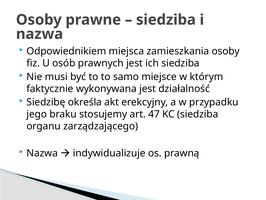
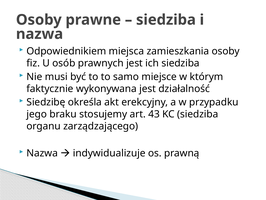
47: 47 -> 43 (154, 114)
